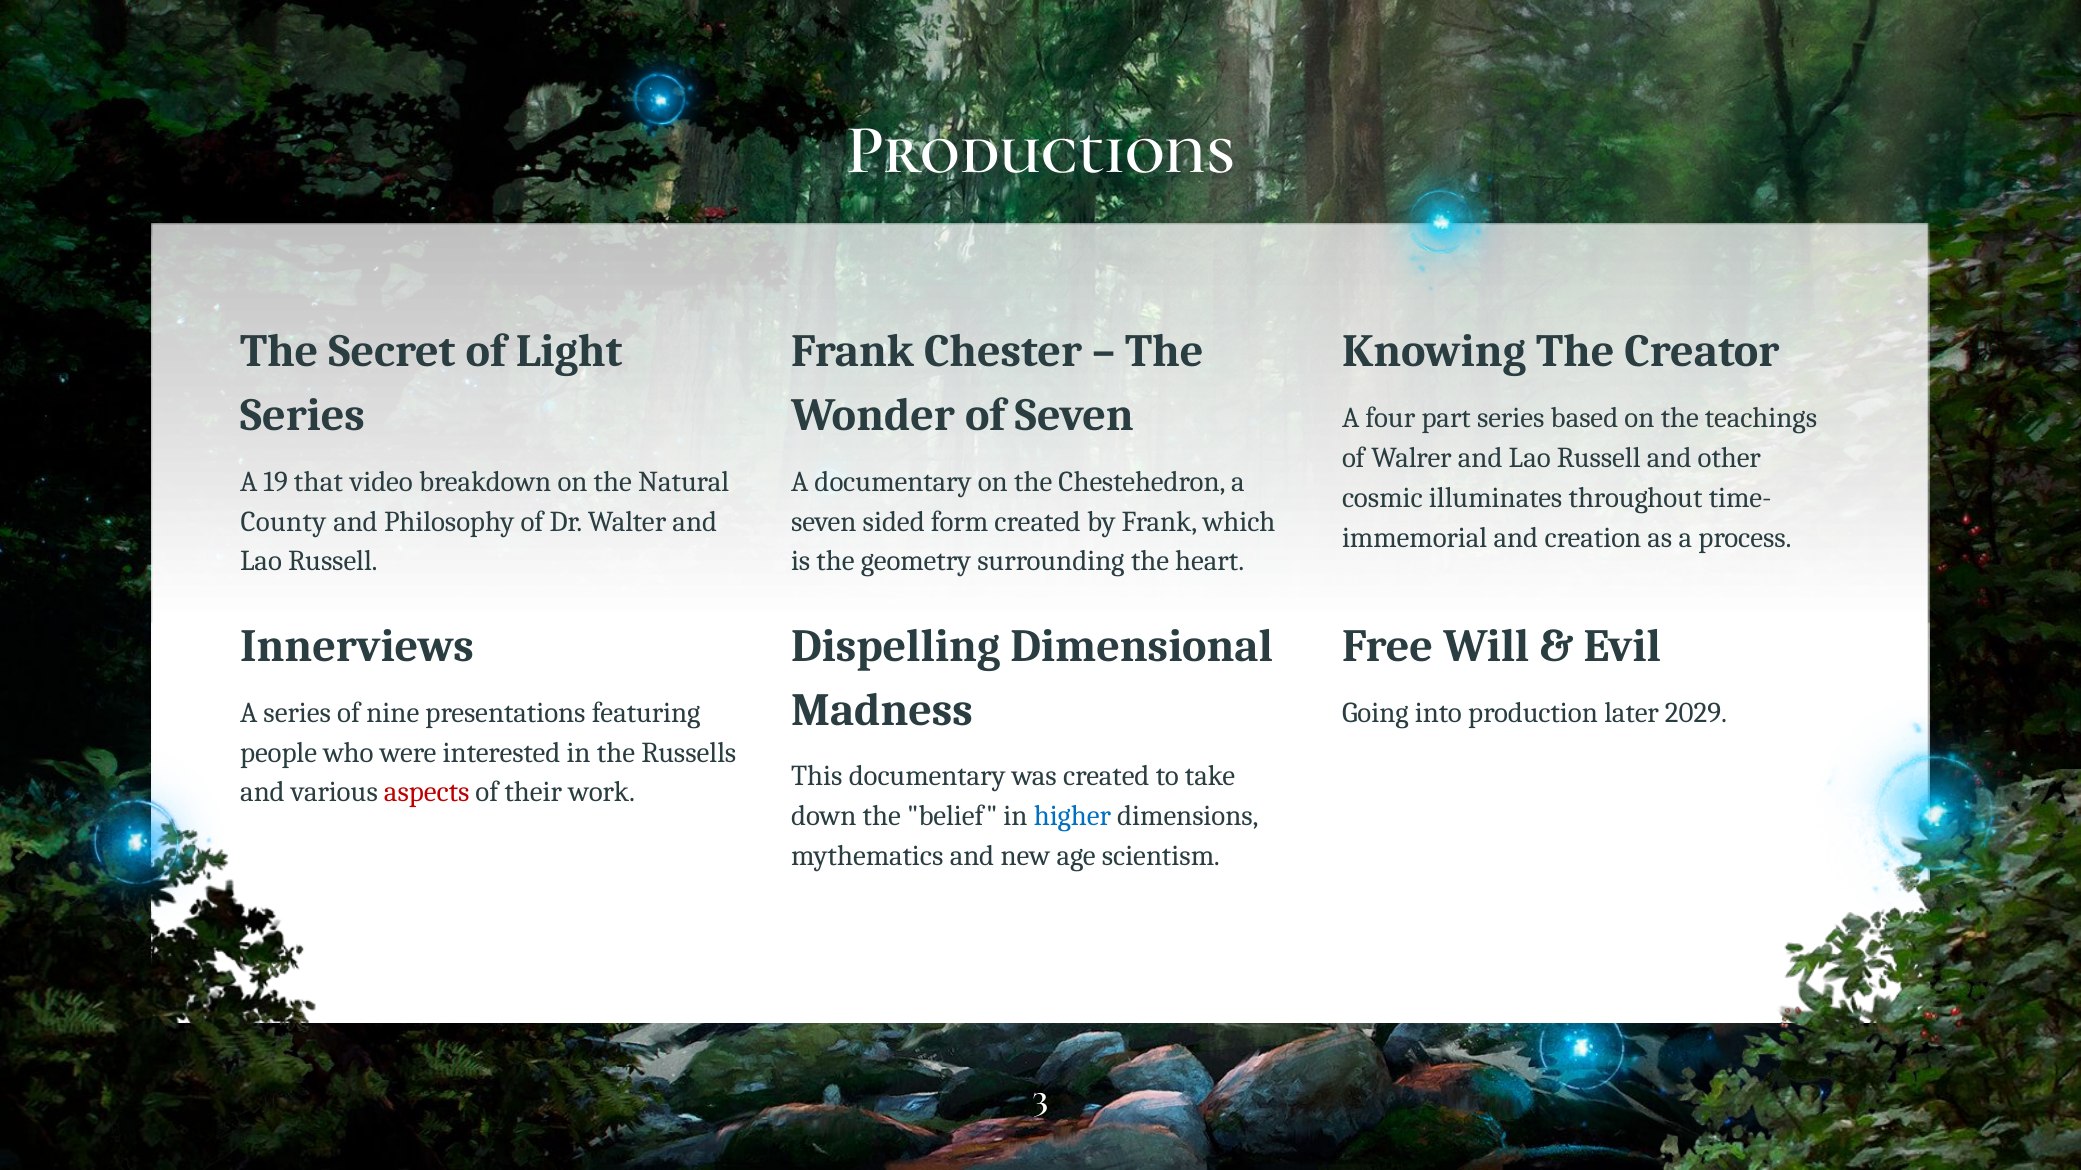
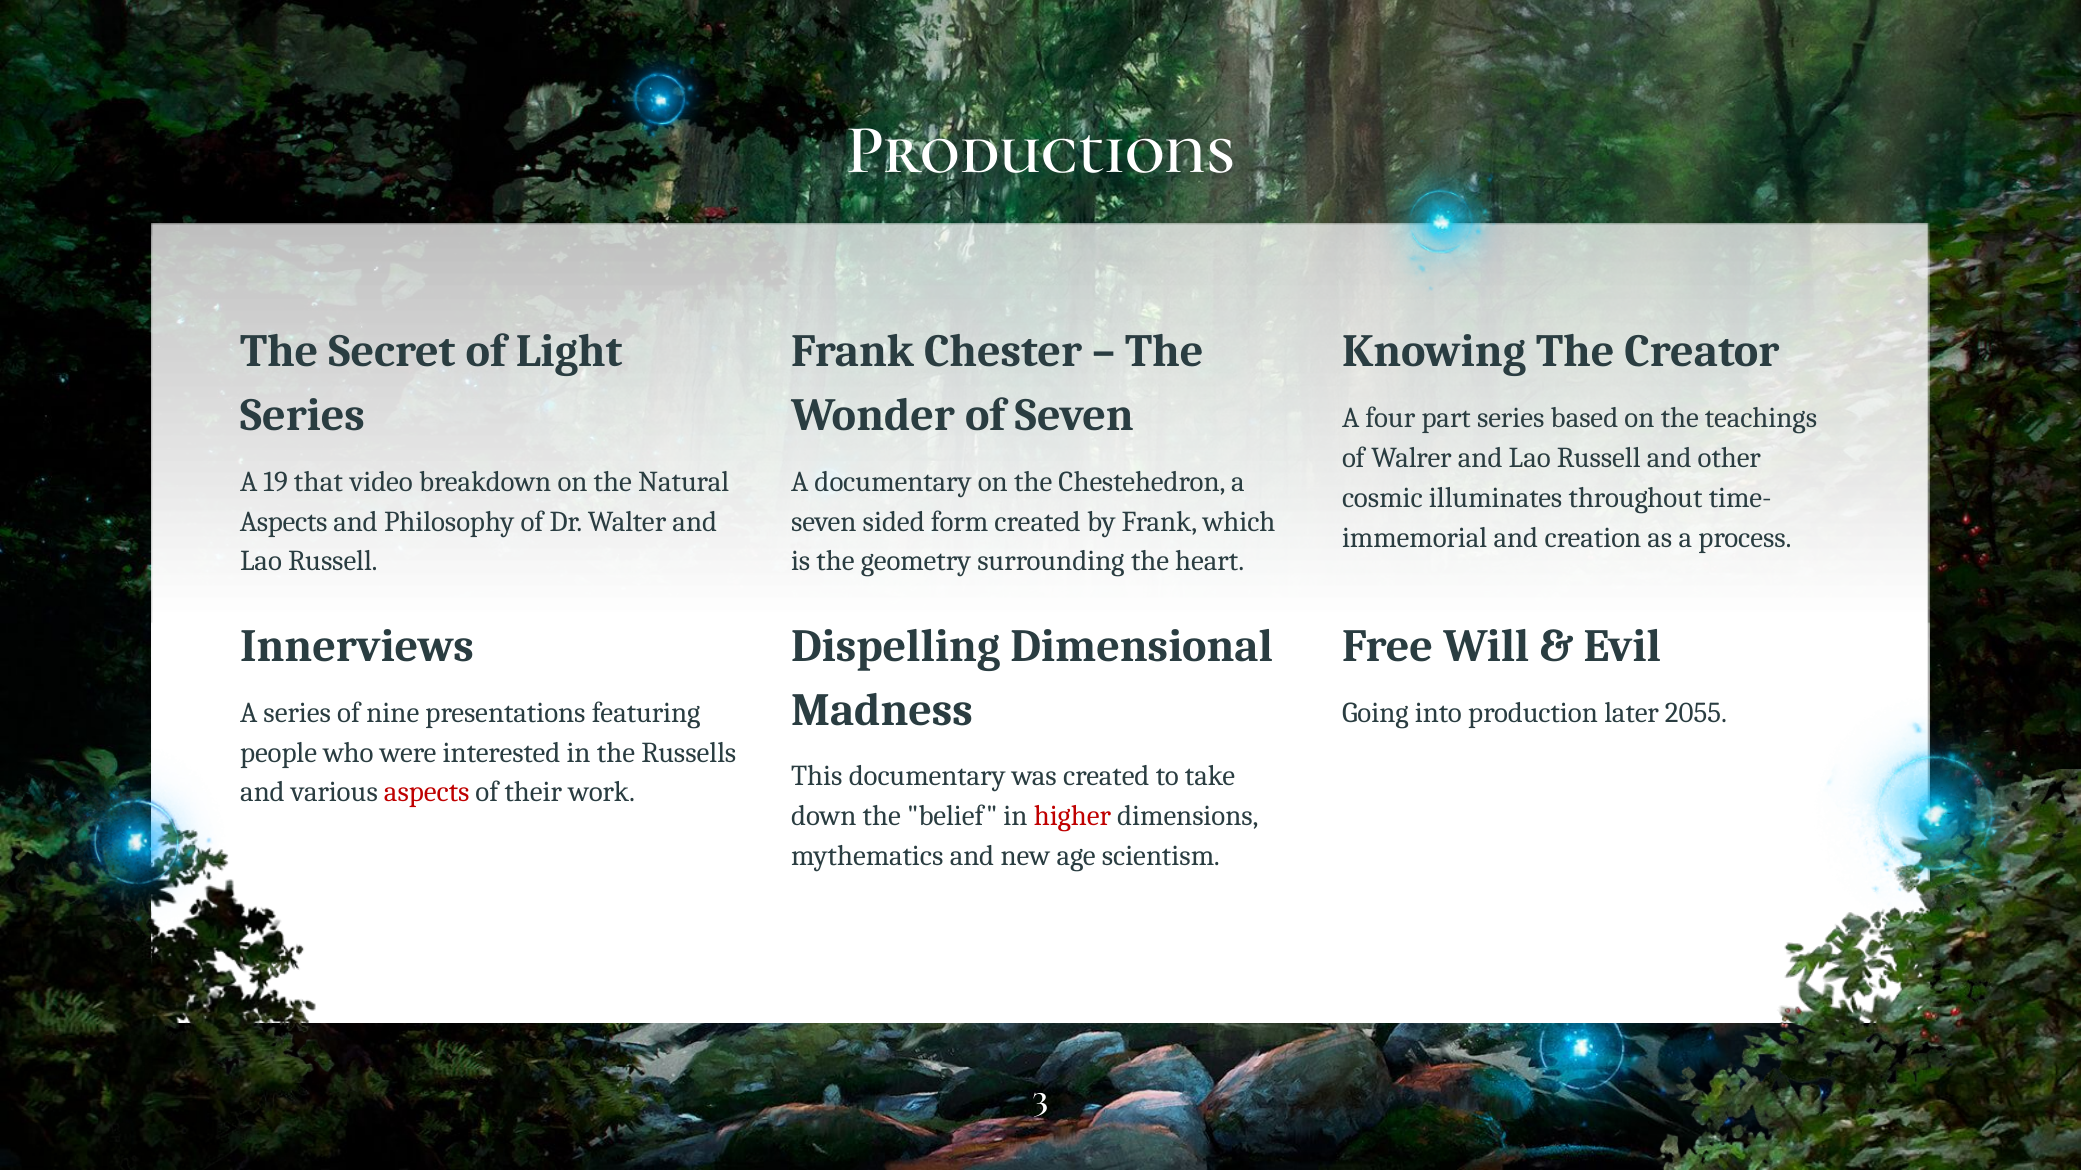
County: County -> Aspects (284, 522)
2029: 2029 -> 2055 (1696, 713)
higher colour: blue -> red (1072, 817)
